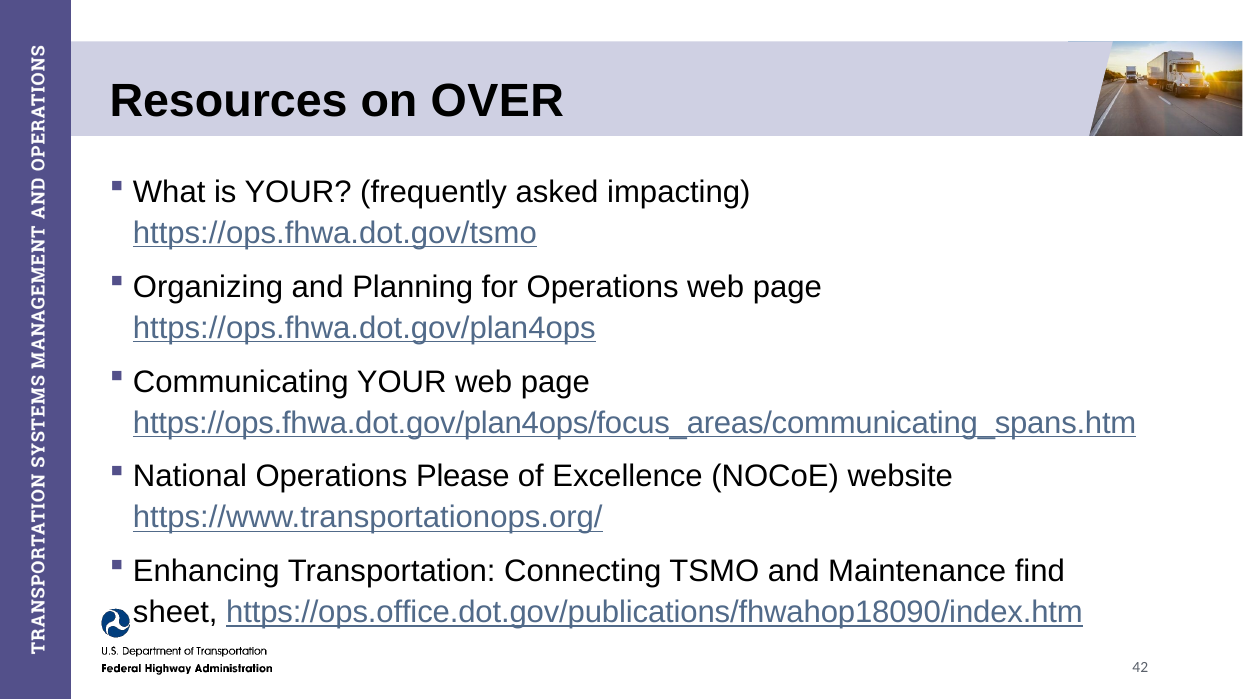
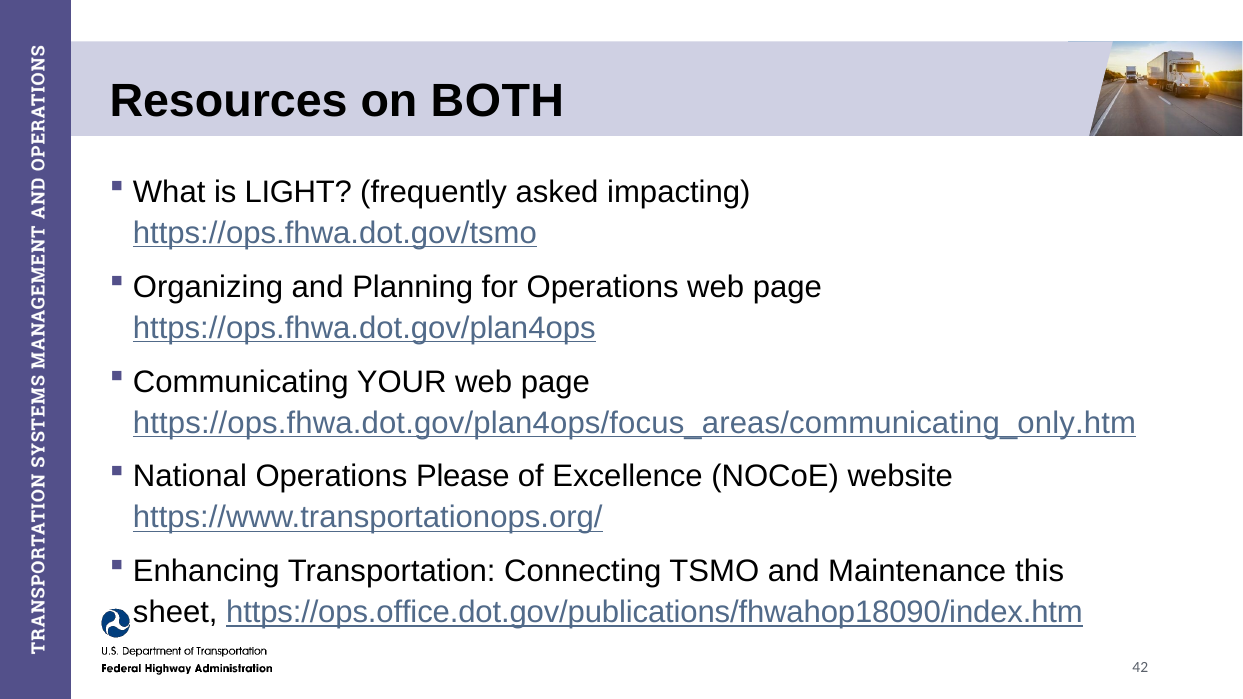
OVER: OVER -> BOTH (497, 101)
is YOUR: YOUR -> LIGHT (298, 192)
https://ops.fhwa.dot.gov/plan4ops/focus_areas/communicating_spans.htm: https://ops.fhwa.dot.gov/plan4ops/focus_areas/communicating_spans.htm -> https://ops.fhwa.dot.gov/plan4ops/focus_areas/communicating_only.htm (634, 423)
find: find -> this (1040, 572)
